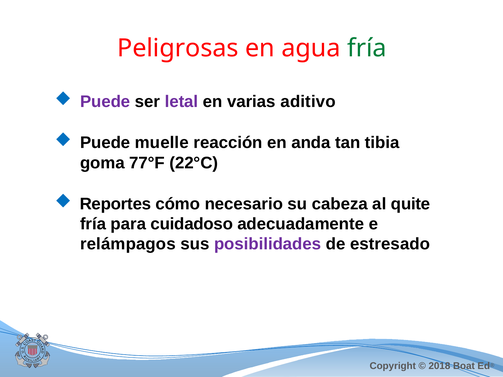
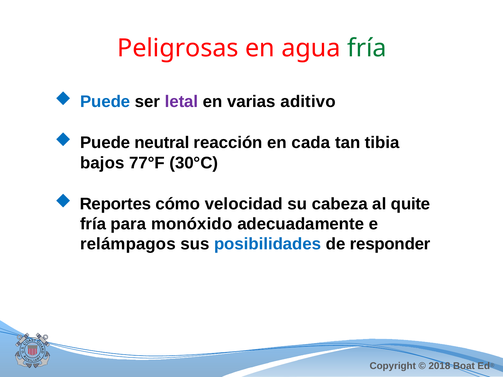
Puede colour: purple -> blue (105, 102)
muelle: muelle -> neutral (162, 143)
anda: anda -> cada (311, 143)
goma: goma -> bajos (102, 163)
22°C: 22°C -> 30°C (194, 163)
necesario: necesario -> velocidad (244, 204)
cuidadoso: cuidadoso -> monóxido (192, 224)
posibilidades colour: purple -> blue (268, 244)
estresado: estresado -> responder (390, 244)
